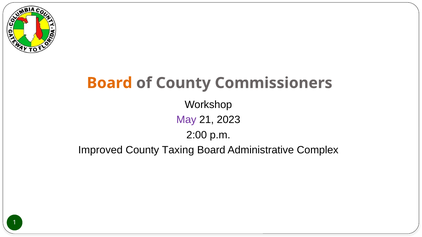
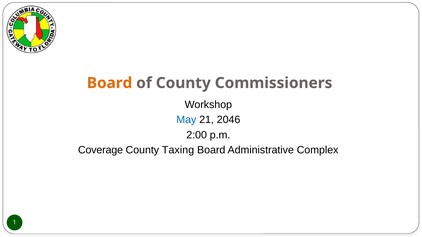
May colour: purple -> blue (186, 120)
2023: 2023 -> 2046 (229, 120)
Improved: Improved -> Coverage (101, 150)
